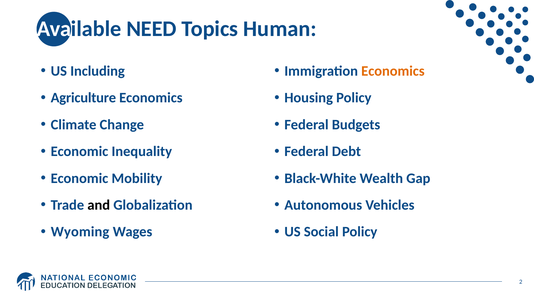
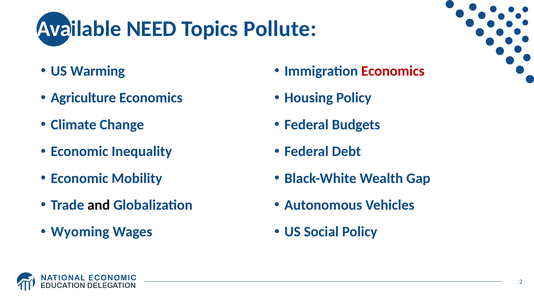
Human: Human -> Pollute (280, 29)
Including: Including -> Warming (98, 71)
Economics colour: orange -> red (393, 71)
